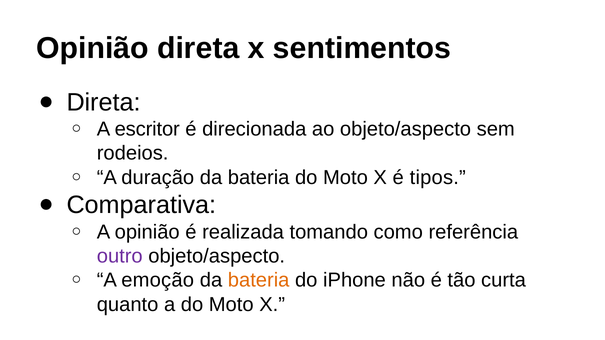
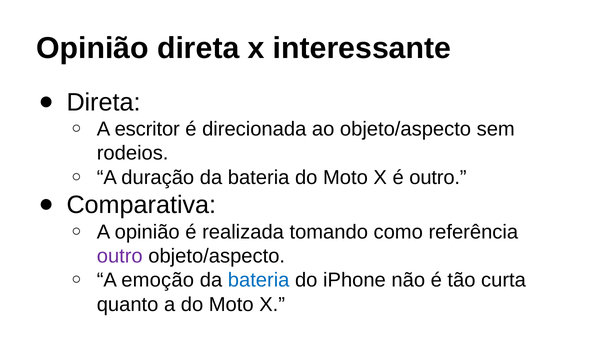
sentimentos: sentimentos -> interessante (362, 48)
é tipos: tipos -> outro (438, 178)
bateria colour: orange -> blue (259, 280)
